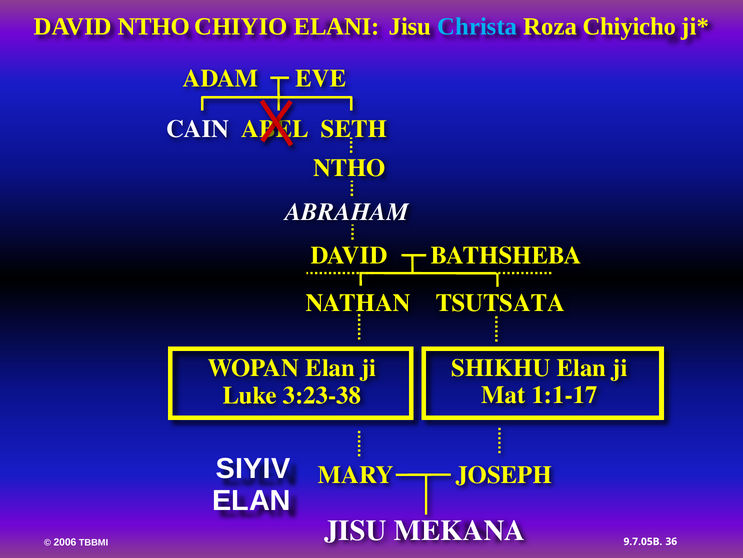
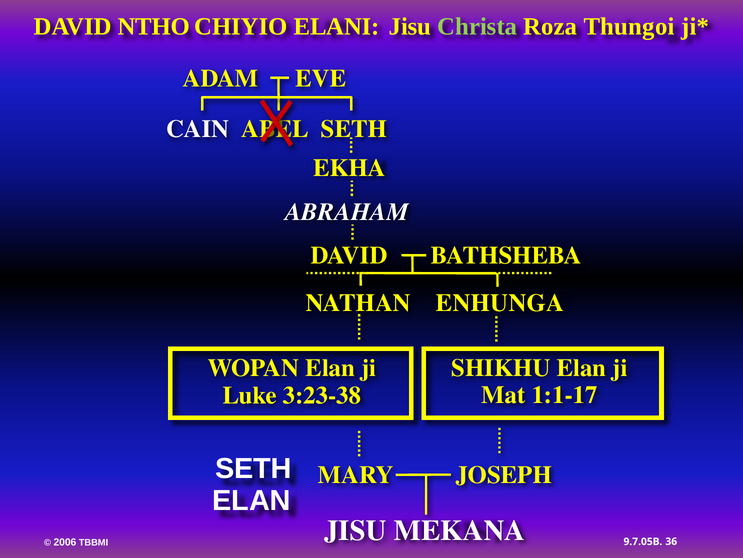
Christa colour: light blue -> light green (477, 26)
Chiyicho: Chiyicho -> Thungoi (629, 26)
NTHO: NTHO -> EKHA (349, 168)
TSUTSATA: TSUTSATA -> ENHUNGA (500, 303)
SIYIV: SIYIV -> SETH (253, 468)
